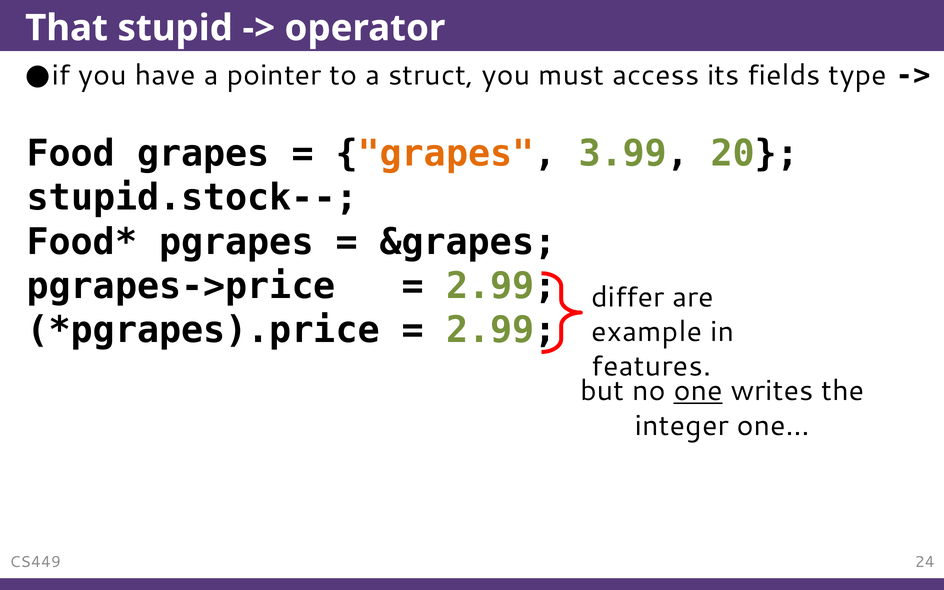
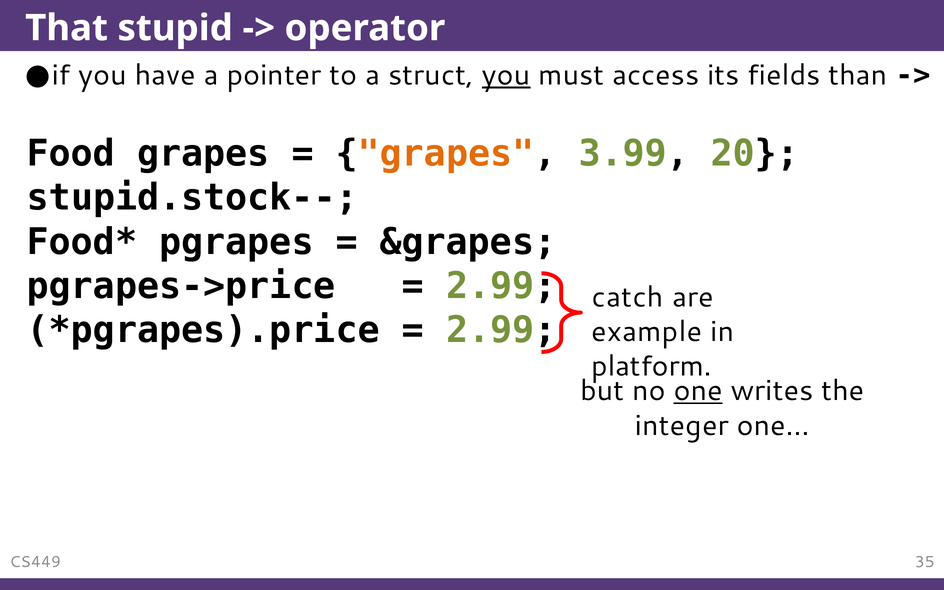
you underline: none -> present (506, 75)
type: type -> than (858, 75)
differ: differ -> catch (628, 297)
features: features -> platform (651, 366)
24: 24 -> 35 (925, 562)
